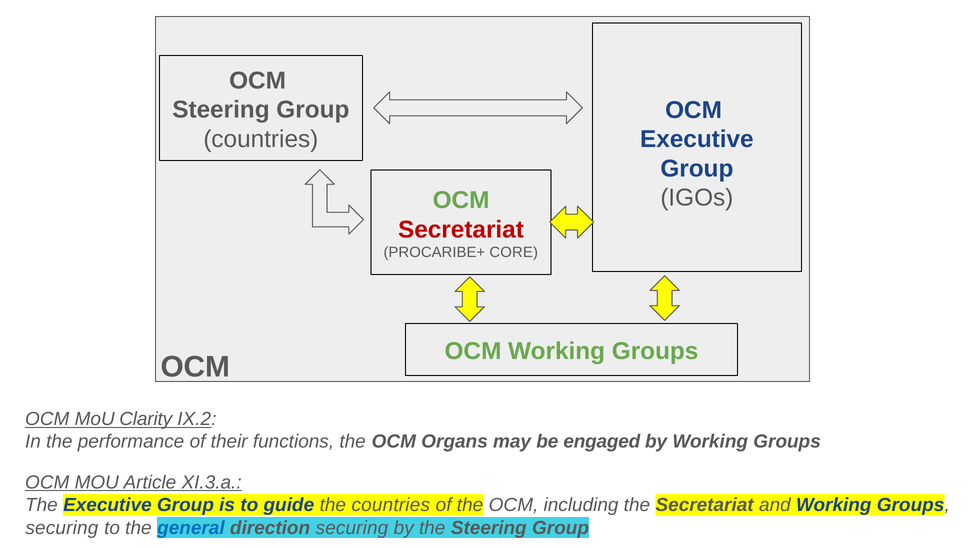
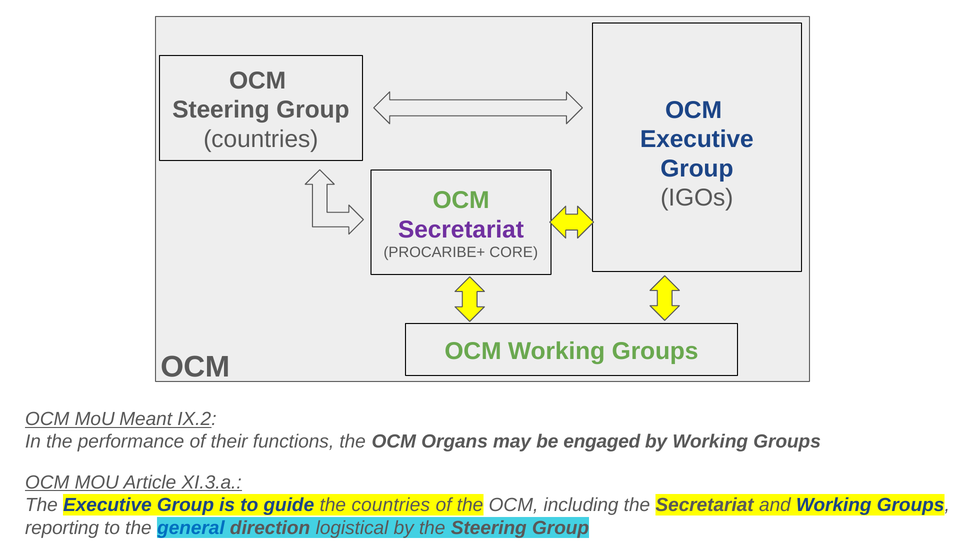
Secretariat colour: red -> purple (461, 230)
Clarity: Clarity -> Meant (146, 419)
securing: securing -> reporting (62, 528)
direction securing: securing -> logistical (352, 528)
